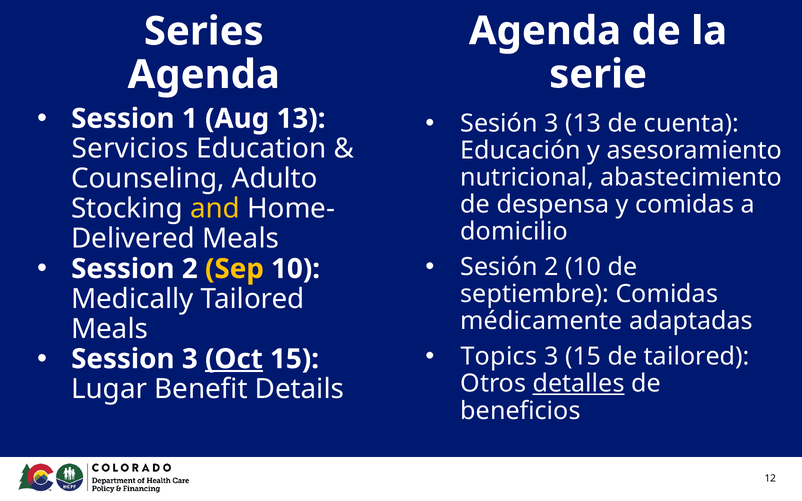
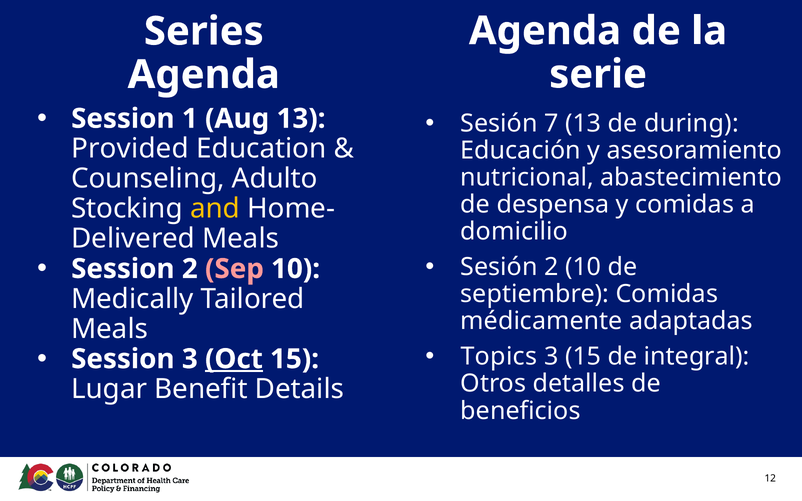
Sesión 3: 3 -> 7 (551, 123)
cuenta: cuenta -> during (691, 123)
Servicios: Servicios -> Provided (130, 149)
Sep colour: yellow -> pink (234, 269)
de tailored: tailored -> integral (697, 357)
detalles underline: present -> none (579, 384)
